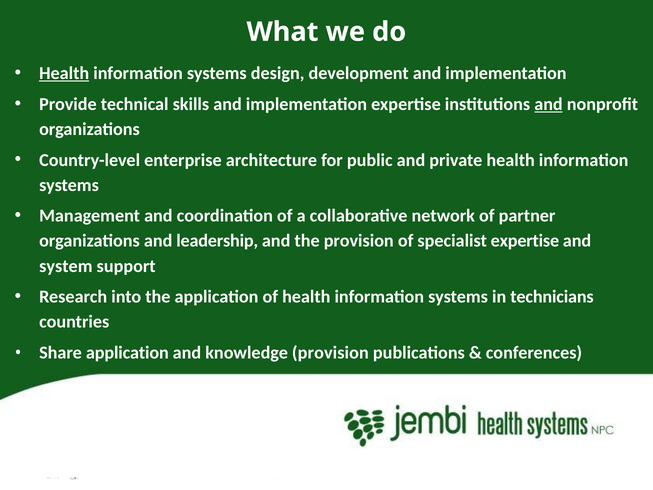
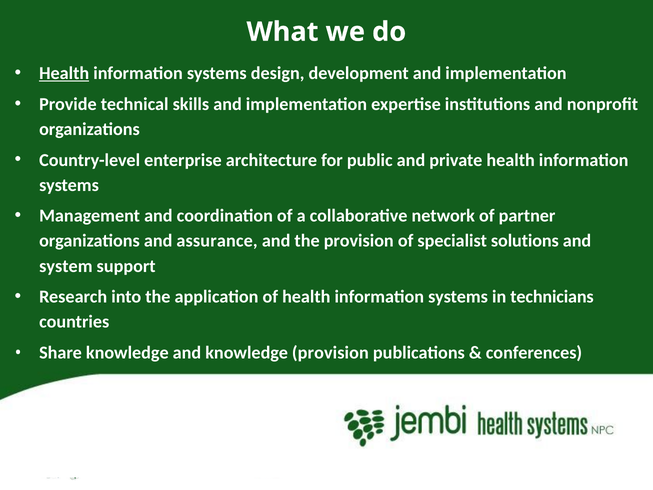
and underline: present -> none (549, 104)
leadership: leadership -> assurance (217, 241)
specialist expertise: expertise -> solutions (525, 241)
Share application: application -> knowledge (127, 353)
